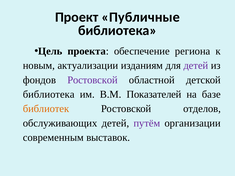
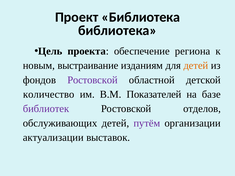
Проект Публичные: Публичные -> Библиотека (141, 17)
актуализации: актуализации -> выстраивание (88, 66)
детей colour: purple -> orange (196, 66)
библиотека: библиотека -> количество (49, 94)
библиотек colour: orange -> purple (46, 109)
современным: современным -> актуализации (53, 138)
